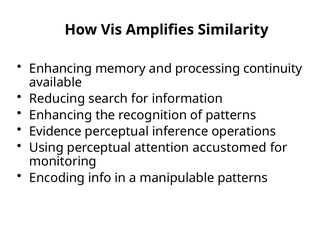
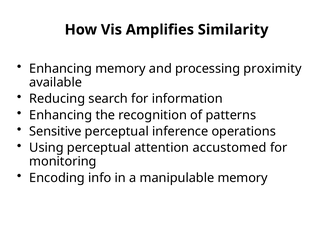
continuity: continuity -> proximity (273, 69)
Evidence: Evidence -> Sensitive (55, 131)
manipulable patterns: patterns -> memory (243, 178)
